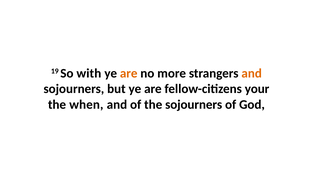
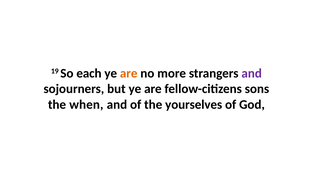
with: with -> each (89, 73)
and colour: orange -> purple (252, 73)
your: your -> sons (257, 89)
the sojourners: sojourners -> yourselves (194, 105)
